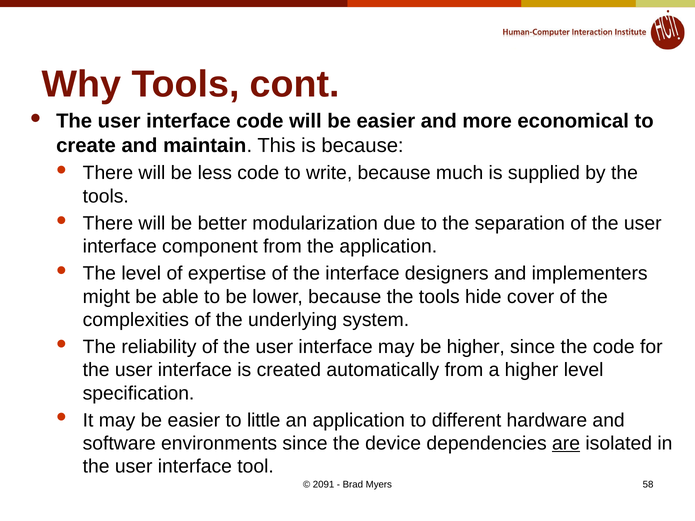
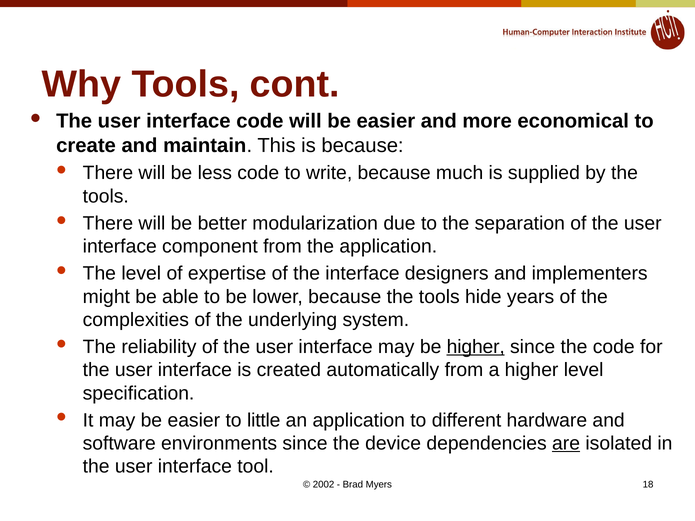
cover: cover -> years (531, 297)
higher underline: none -> present (476, 347)
2091: 2091 -> 2002 (324, 485)
58: 58 -> 18 (648, 485)
